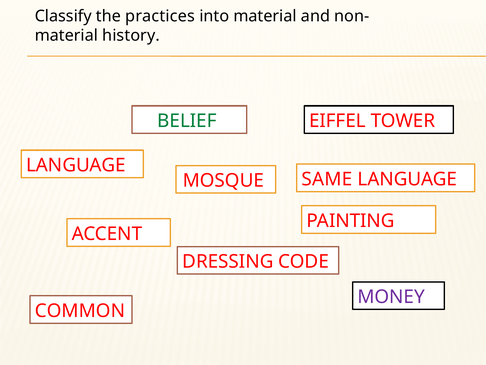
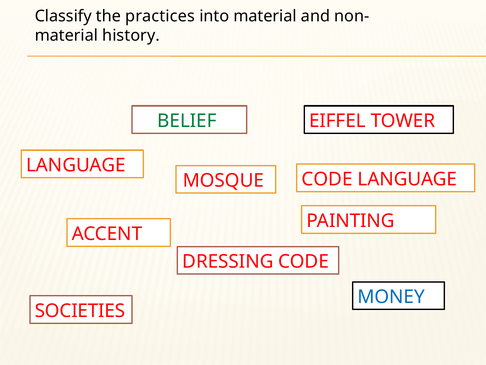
SAME: SAME -> CODE (327, 179)
MONEY colour: purple -> blue (391, 297)
COMMON: COMMON -> SOCIETIES (80, 310)
